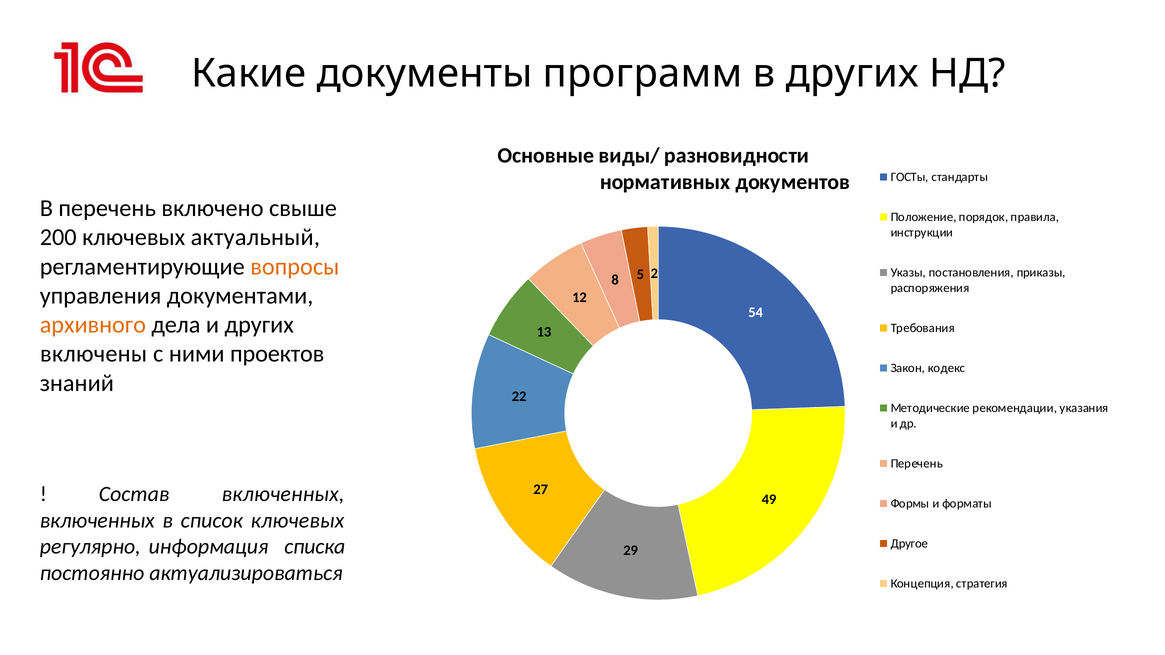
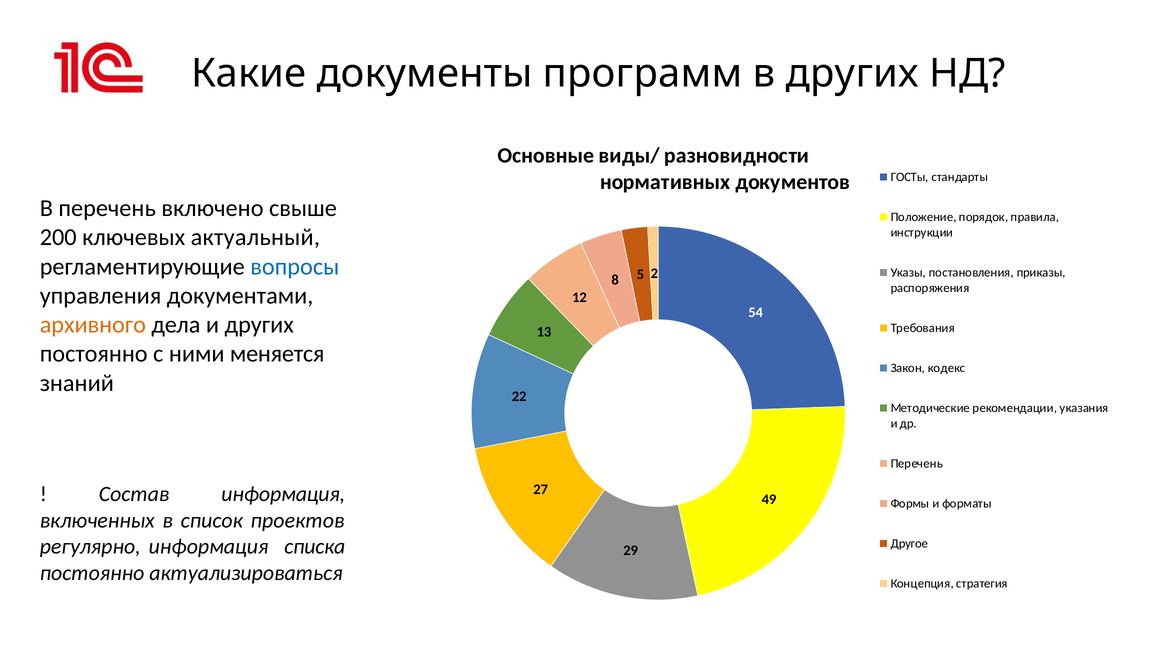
вопросы colour: orange -> blue (295, 267)
включены: включены -> постоянно (94, 354)
проектов: проектов -> меняется (277, 354)
Состав включенных: включенных -> информация (283, 495)
список ключевых: ключевых -> проектов (298, 521)
